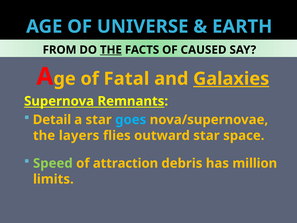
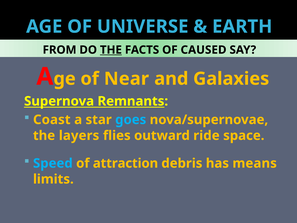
Fatal: Fatal -> Near (126, 79)
Galaxies underline: present -> none (231, 79)
Detail: Detail -> Coast (52, 120)
outward star: star -> ride (206, 135)
Speed colour: light green -> light blue (53, 163)
million: million -> means (255, 163)
